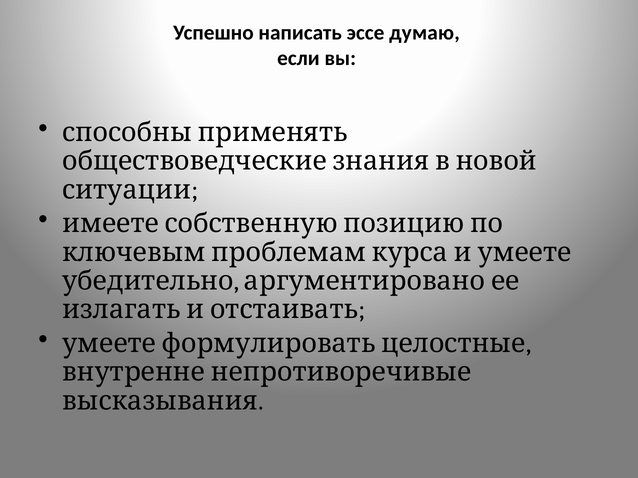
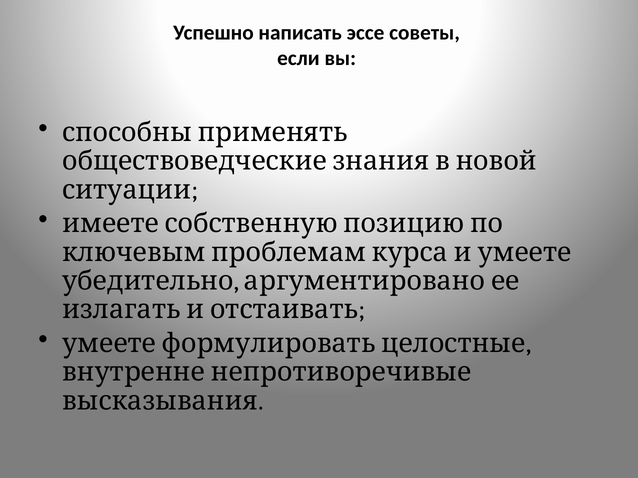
думаю: думаю -> советы (425, 33)
